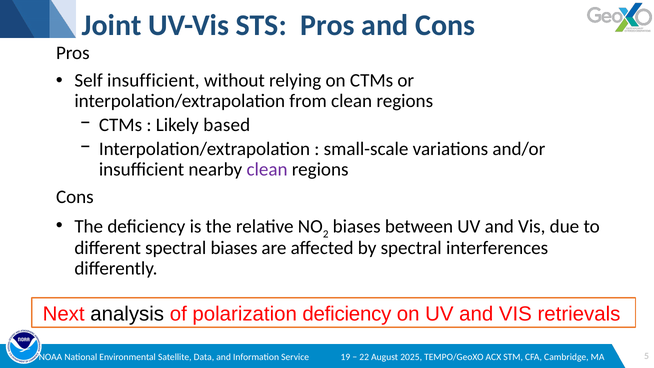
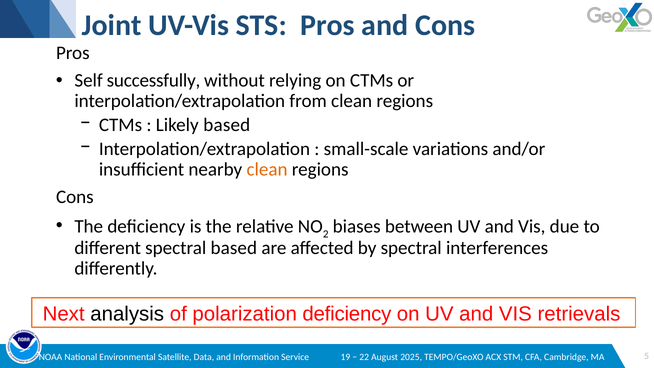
Self insufficient: insufficient -> successfully (154, 80)
clean colour: purple -> orange (267, 170)
spectral biases: biases -> based (234, 248)
